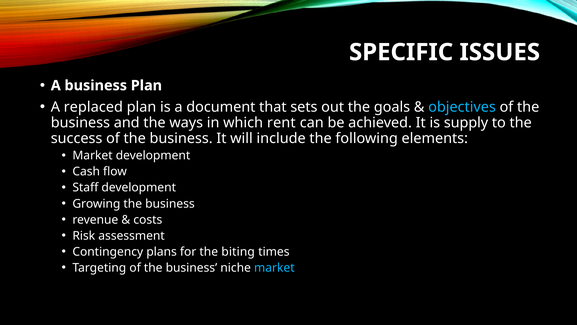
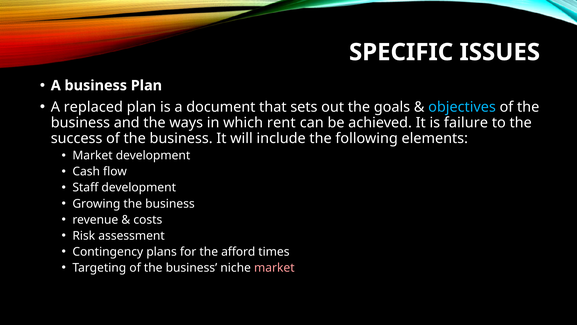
supply: supply -> failure (466, 123)
biting: biting -> afford (238, 251)
market colour: light blue -> pink (274, 267)
